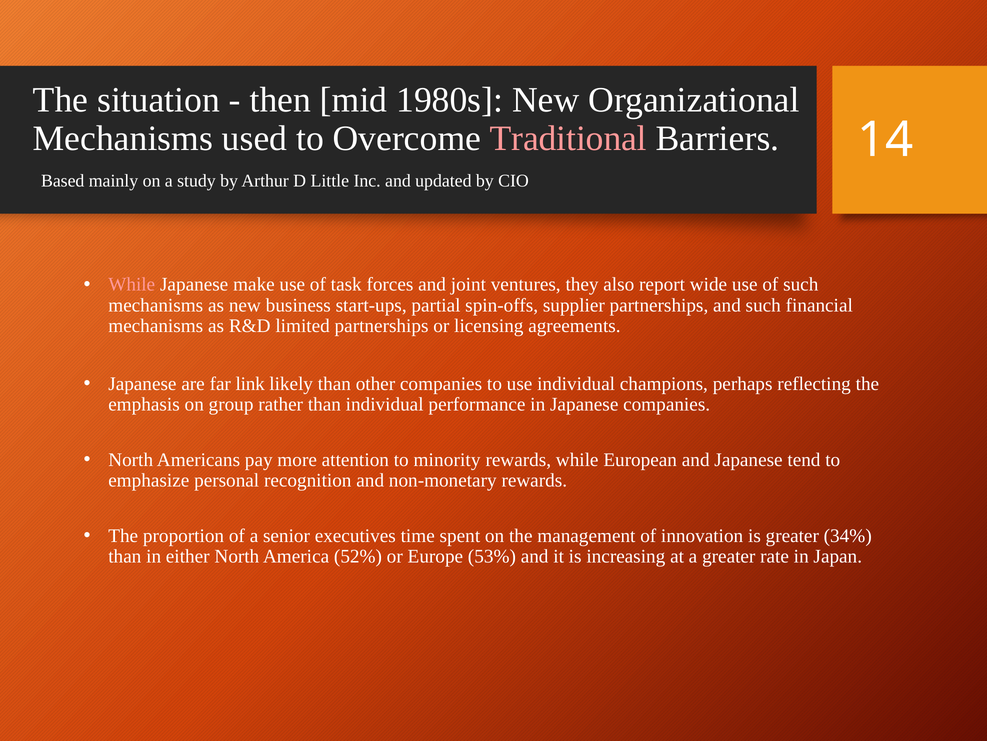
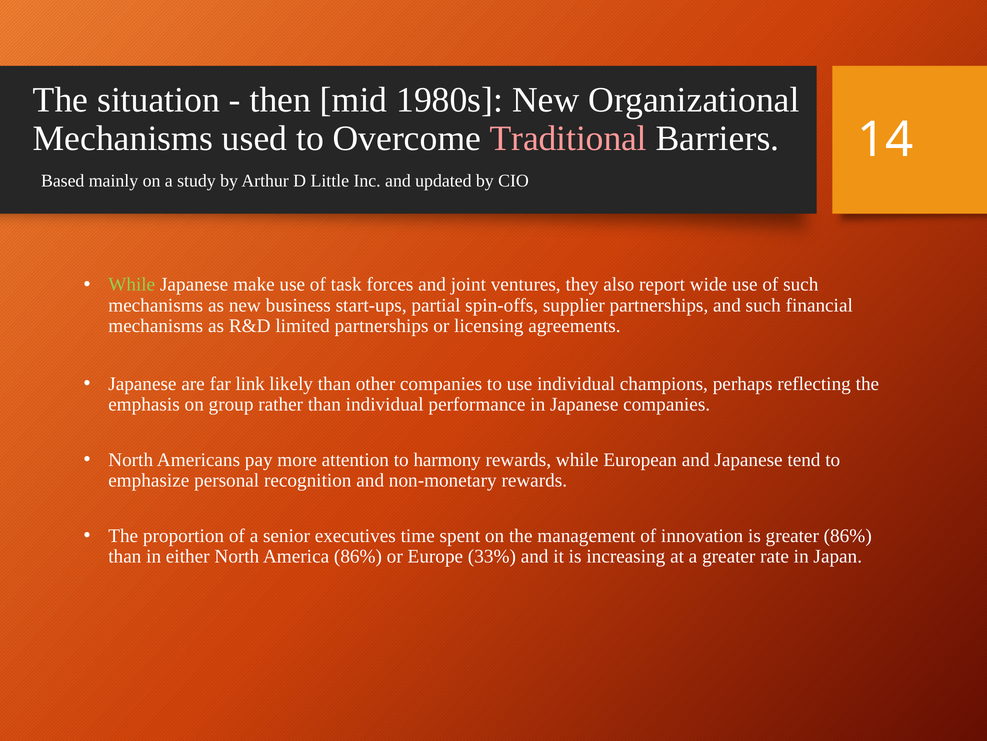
While colour: pink -> light green (132, 284)
minority: minority -> harmony (447, 459)
greater 34%: 34% -> 86% (848, 535)
America 52%: 52% -> 86% (358, 556)
53%: 53% -> 33% (492, 556)
